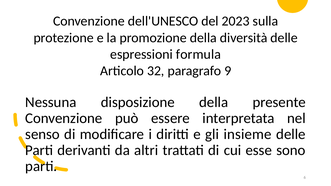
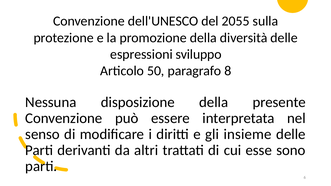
2023: 2023 -> 2055 (236, 21)
formula: formula -> sviluppo (199, 54)
32: 32 -> 50 (156, 71)
9: 9 -> 8 (228, 71)
